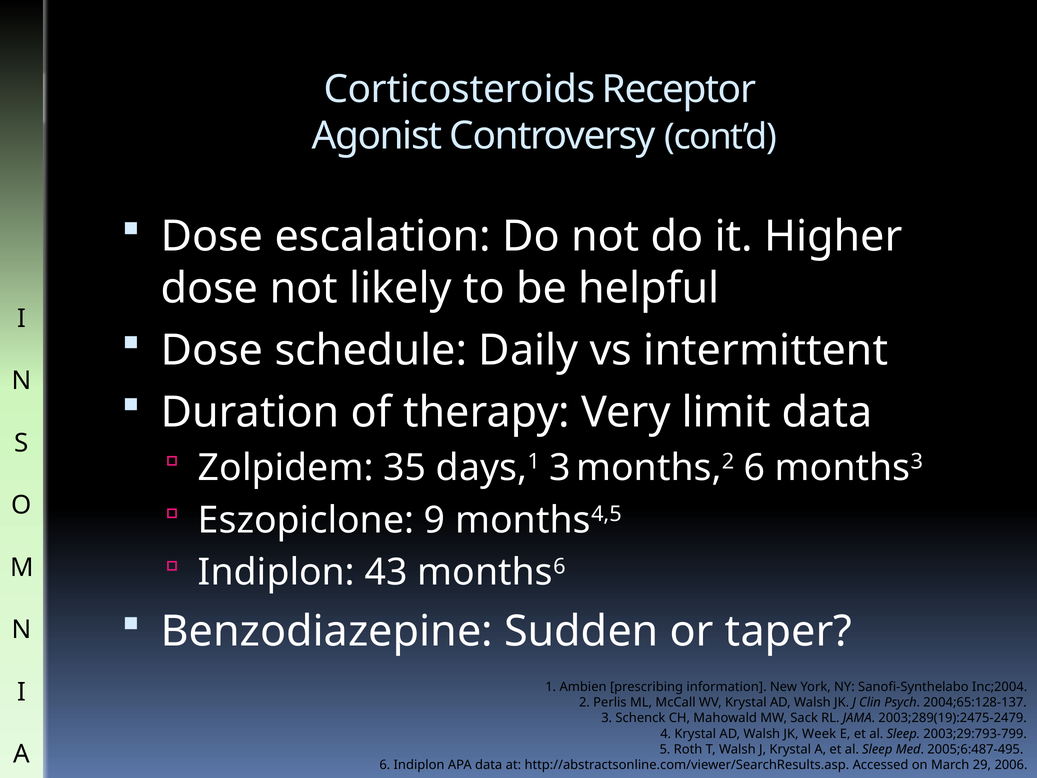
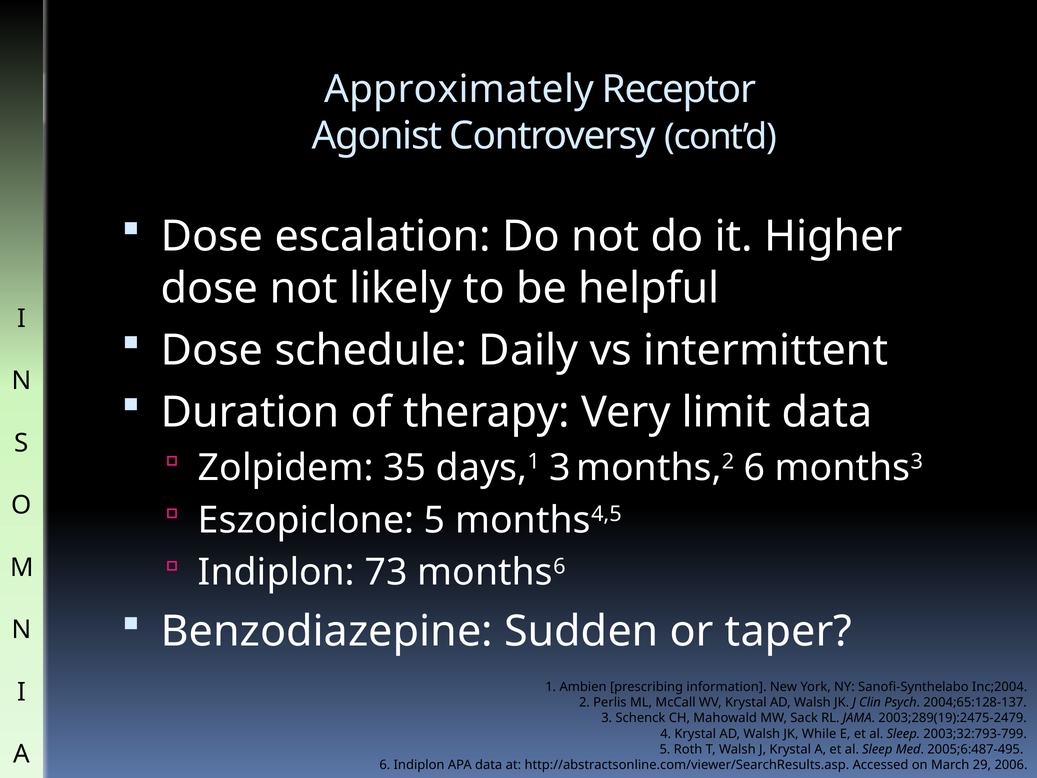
Corticosteroids: Corticosteroids -> Approximately (459, 89)
Eszopiclone 9: 9 -> 5 (435, 520)
43: 43 -> 73 (386, 572)
Week: Week -> While (819, 734)
2003;29:793-799: 2003;29:793-799 -> 2003;32:793-799 (975, 734)
